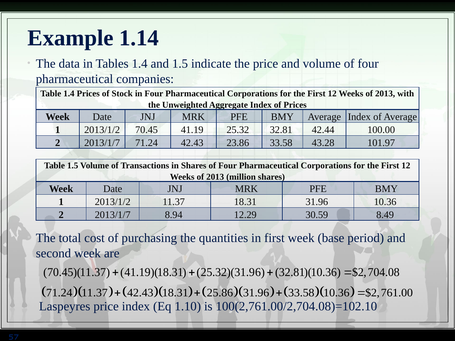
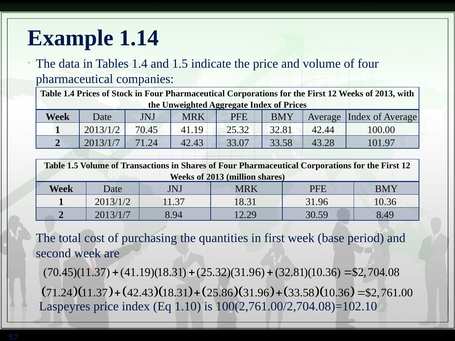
23.86: 23.86 -> 33.07 (238, 143)
